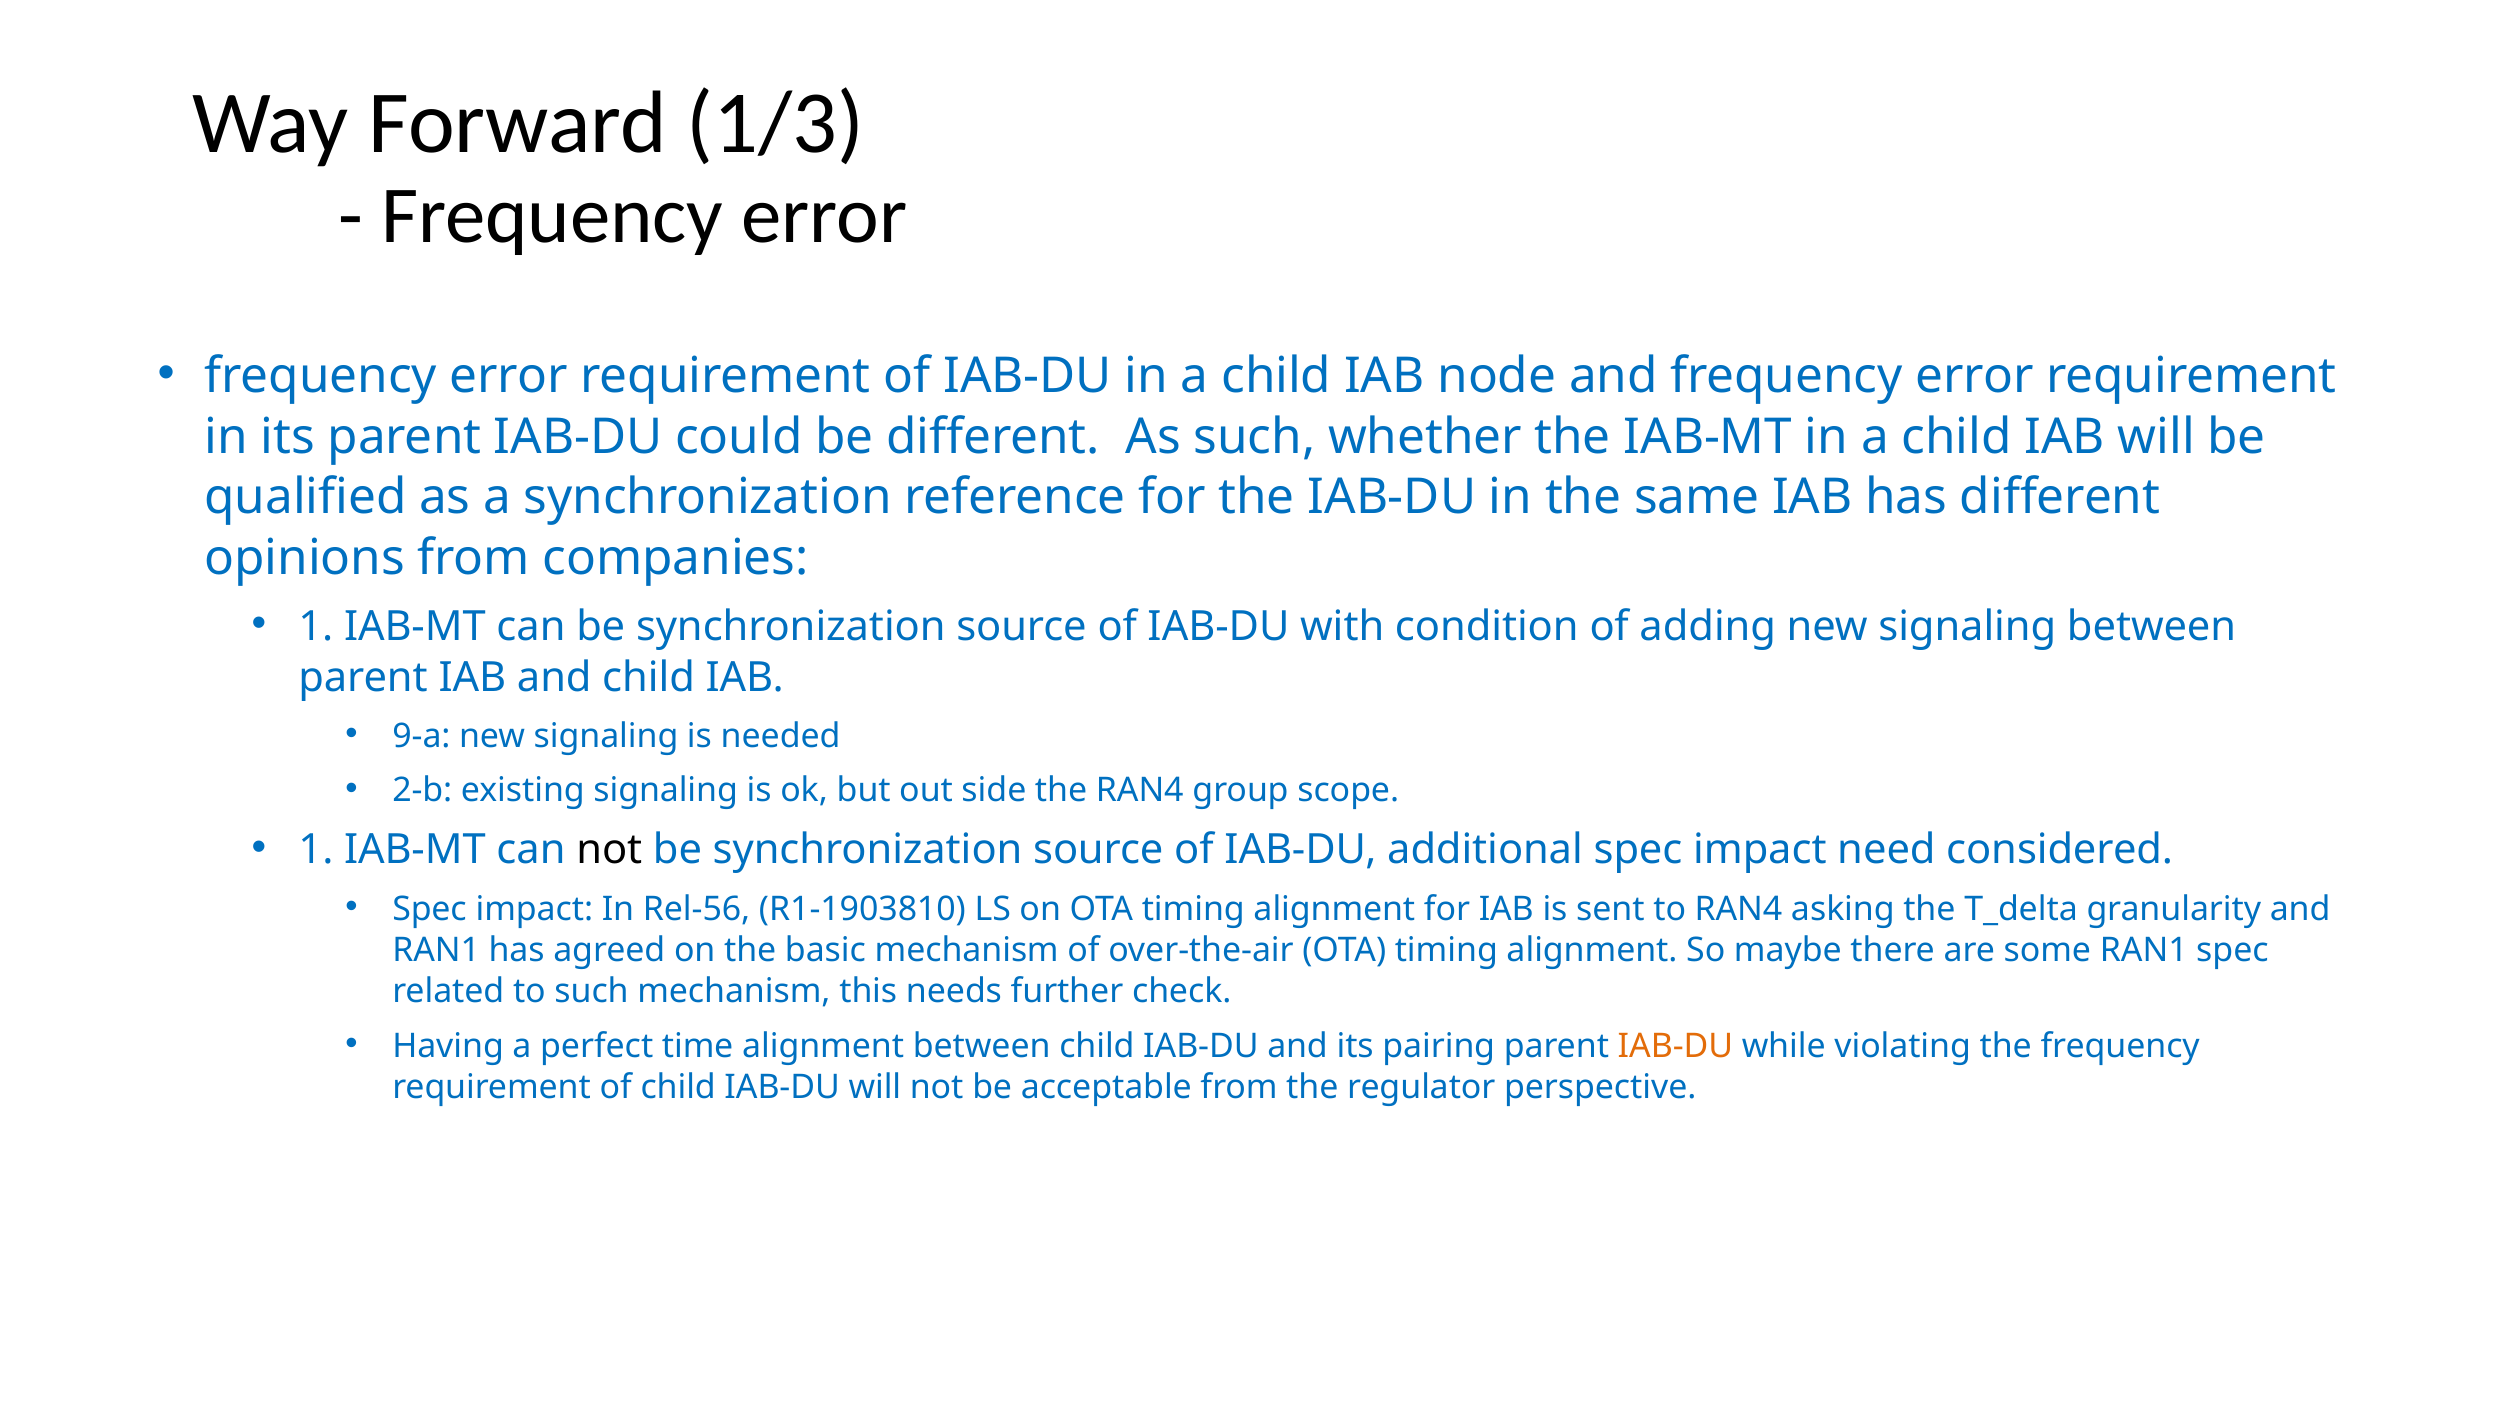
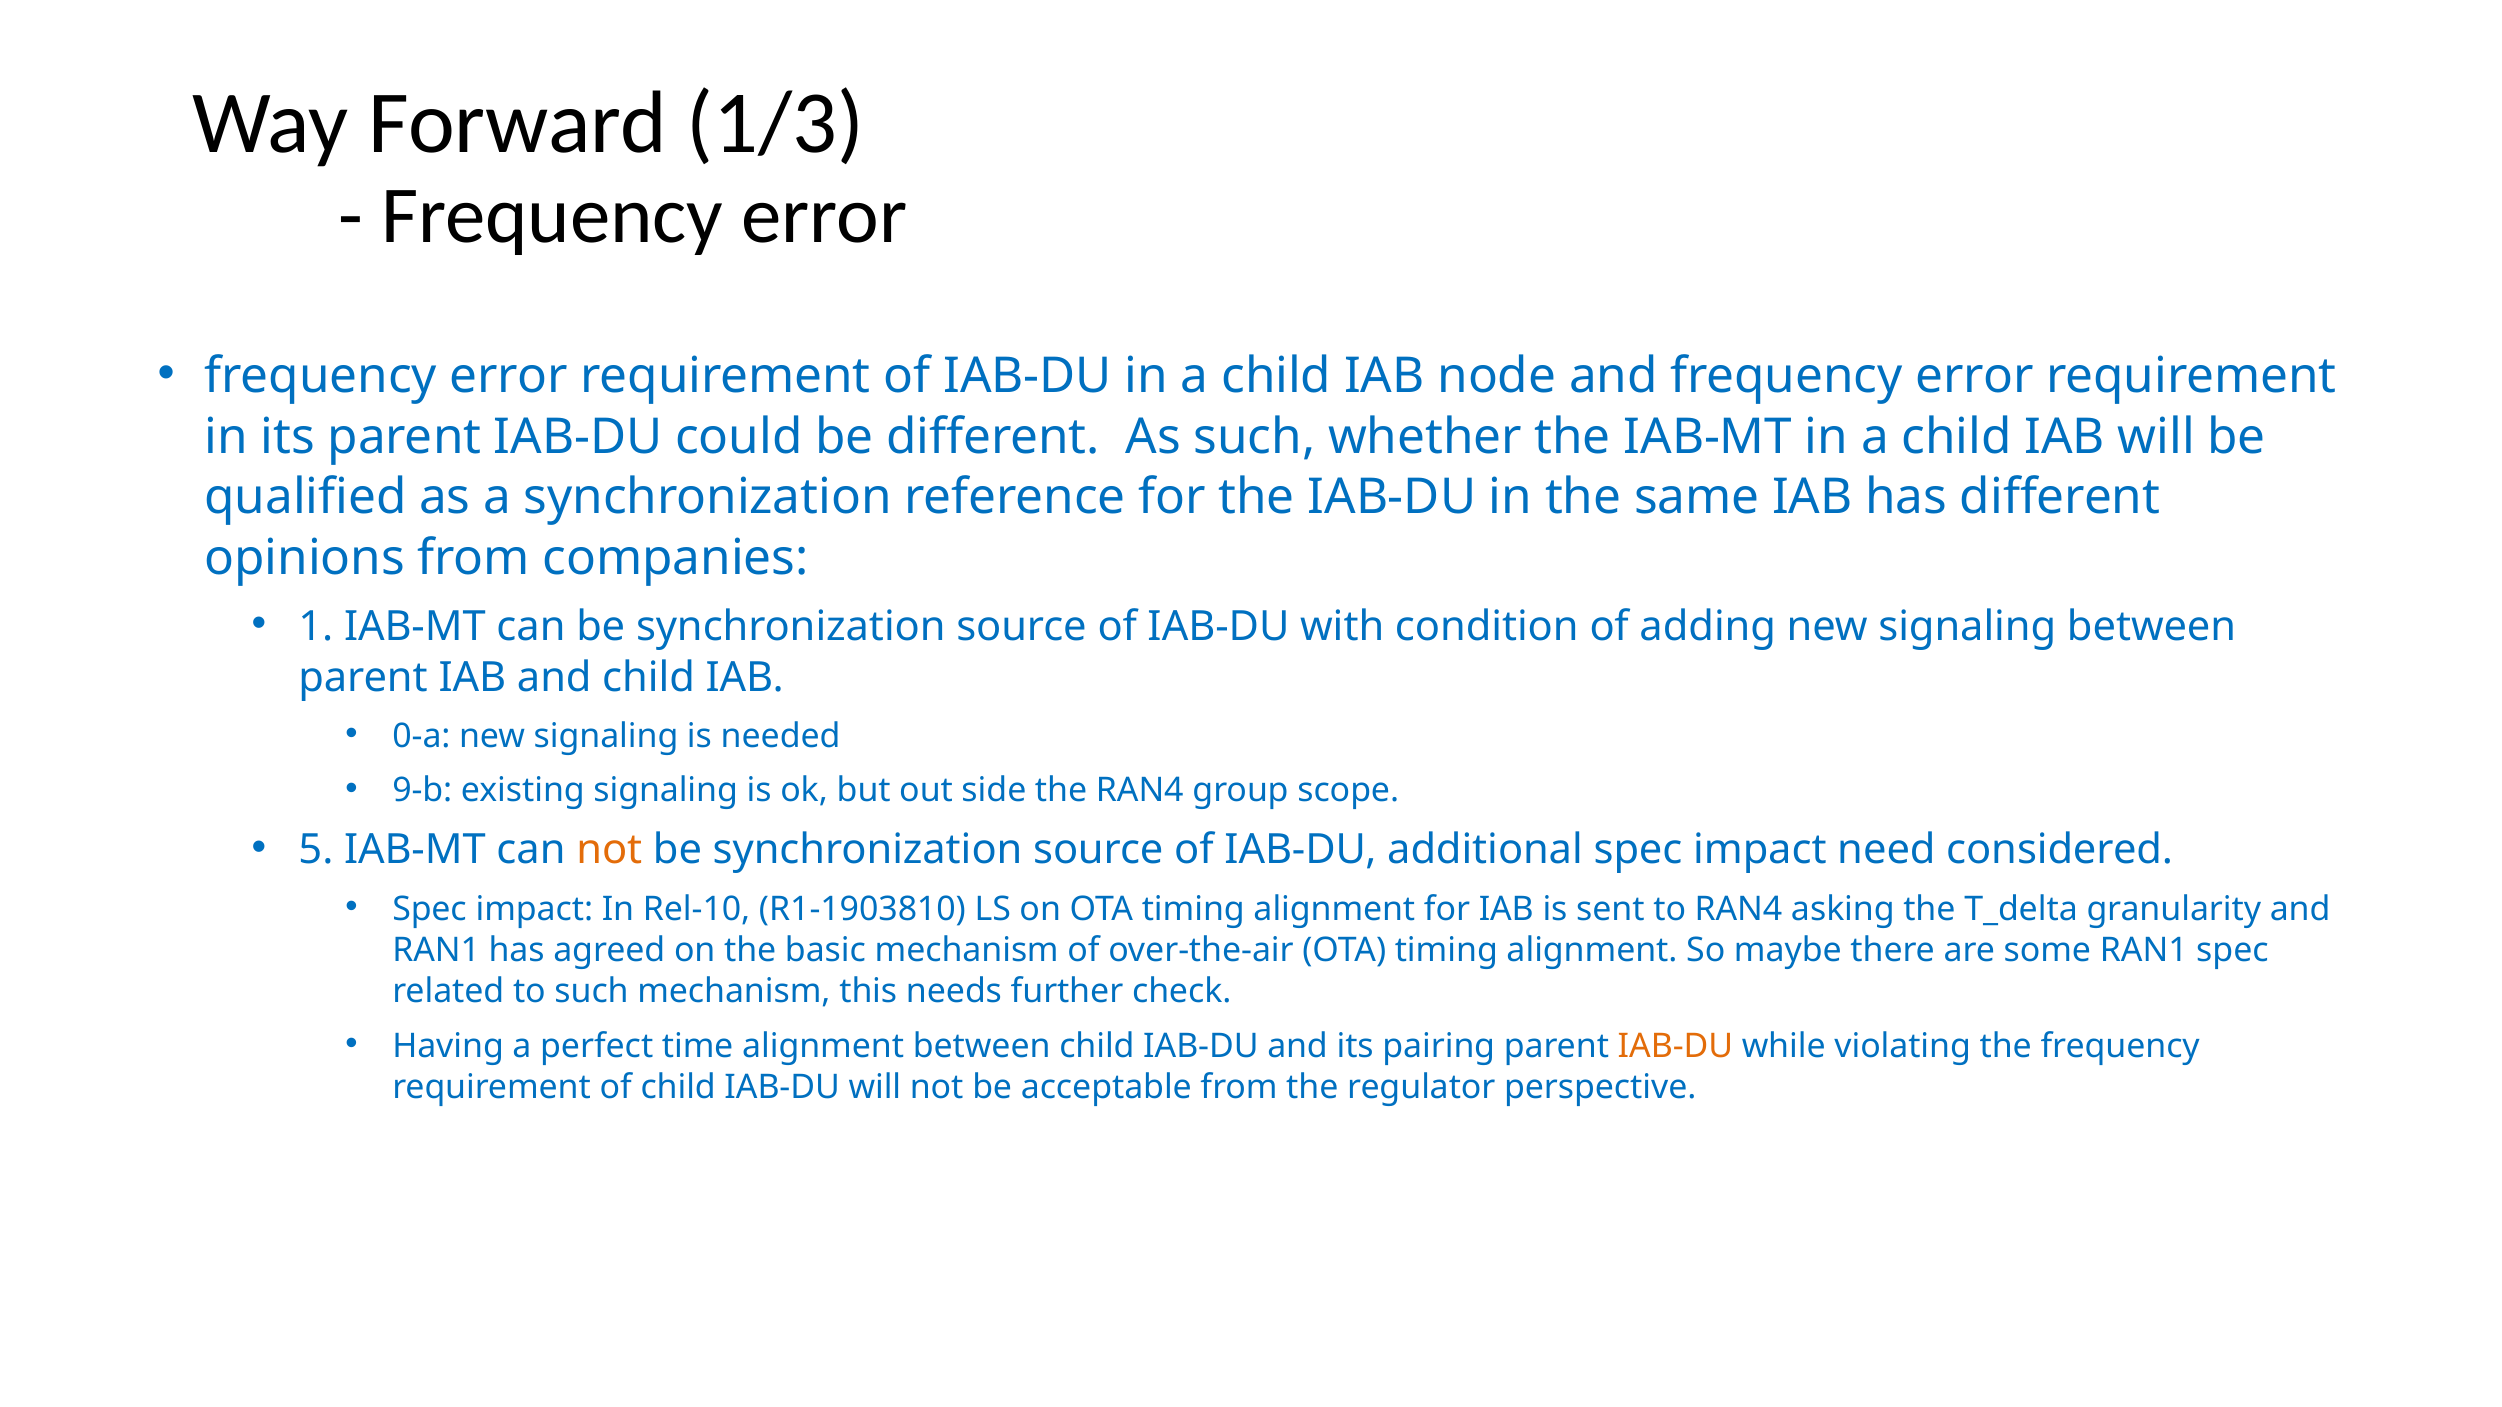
9-a: 9-a -> 0-a (421, 736)
2-b: 2-b -> 9-b (422, 791)
1: 1 -> 5 (316, 850)
not colour: black -> orange (609, 850)
Rel-56: Rel-56 -> Rel-10 (697, 909)
